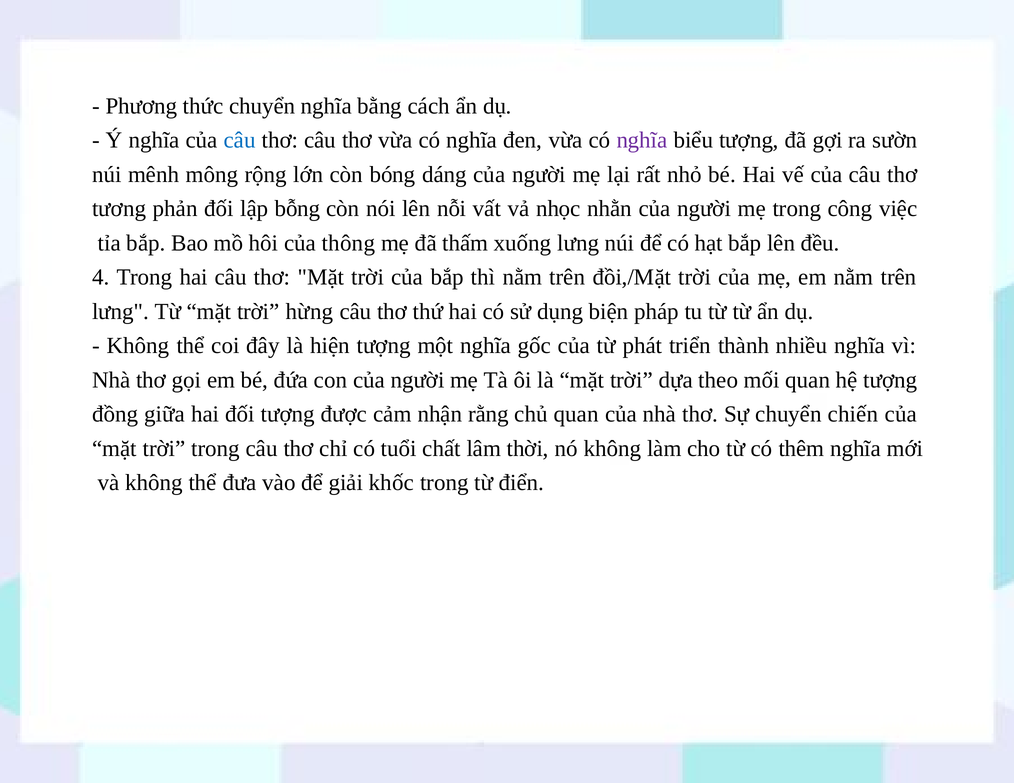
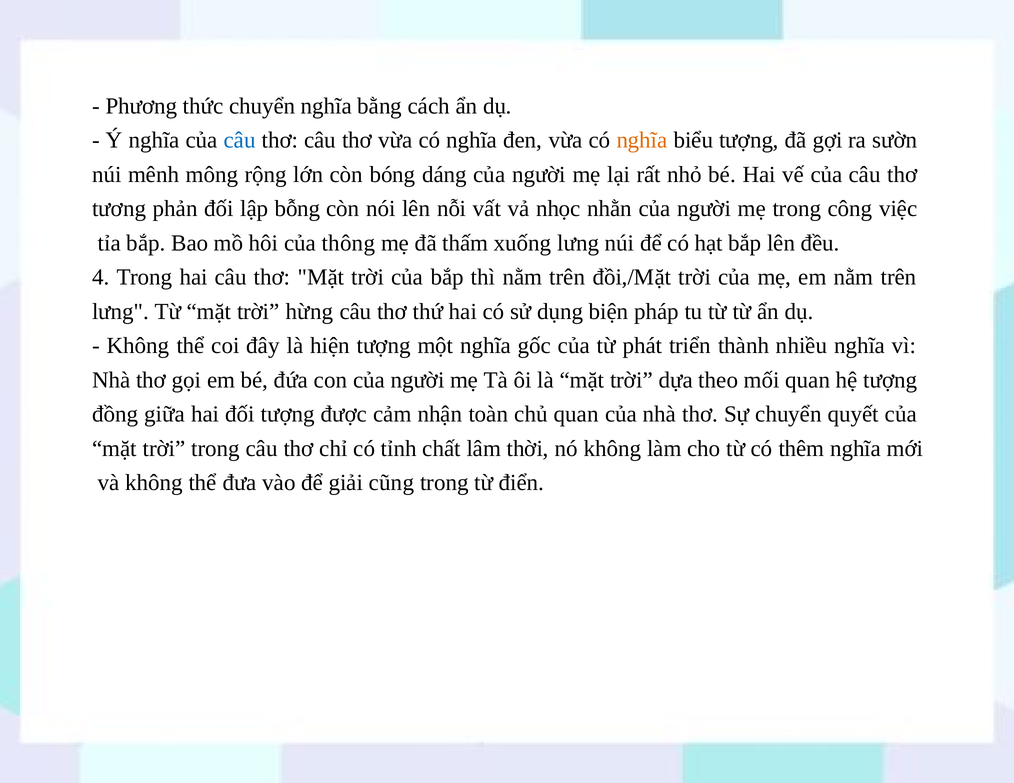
nghĩa colour: purple -> orange (642, 140)
rằng: rằng -> toàn (488, 415)
chiến: chiến -> quyết (853, 415)
tuổi: tuổi -> tỉnh (399, 449)
khốc: khốc -> cũng (391, 483)
